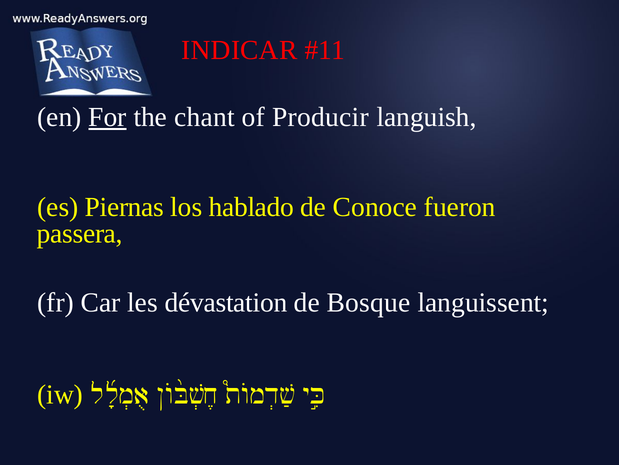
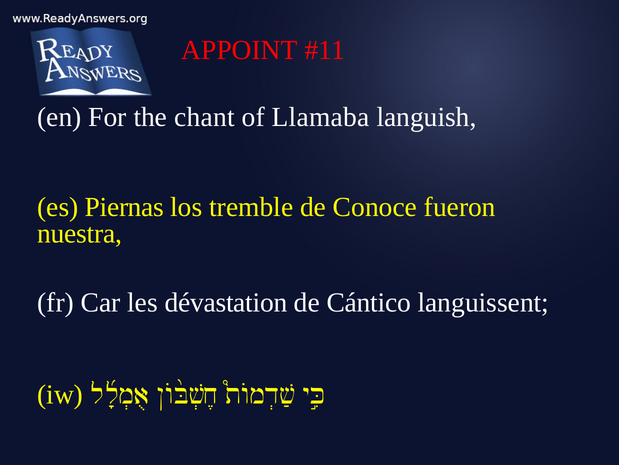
INDICAR: INDICAR -> APPOINT (240, 50)
For underline: present -> none (107, 117)
Producir: Producir -> Llamaba (321, 117)
hablado: hablado -> tremble (251, 207)
passera: passera -> nuestra (80, 233)
Bosque: Bosque -> Cántico (369, 302)
